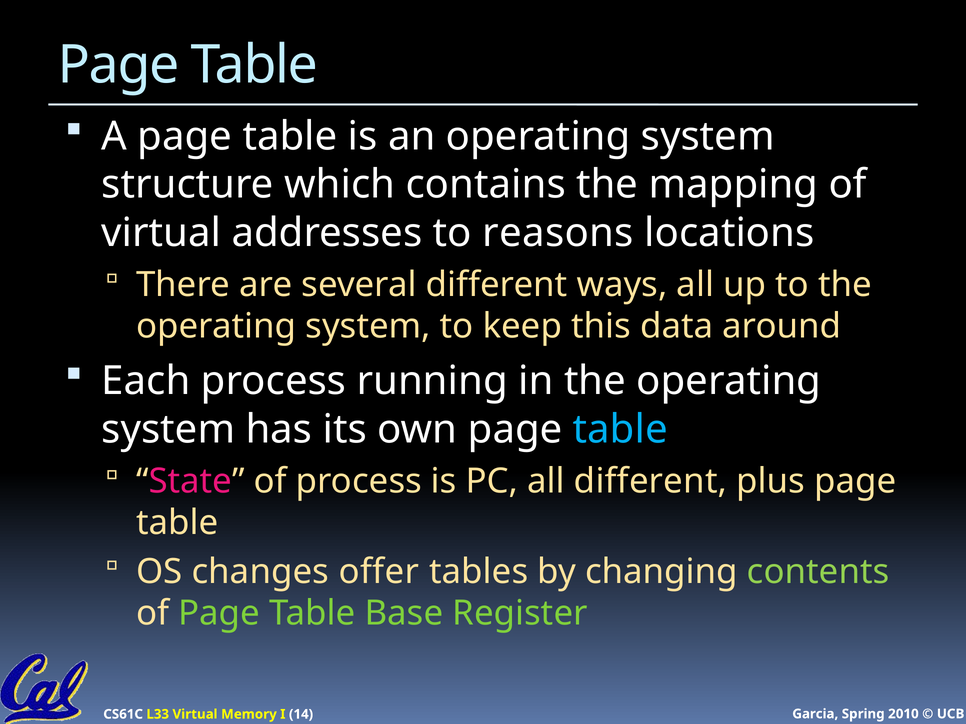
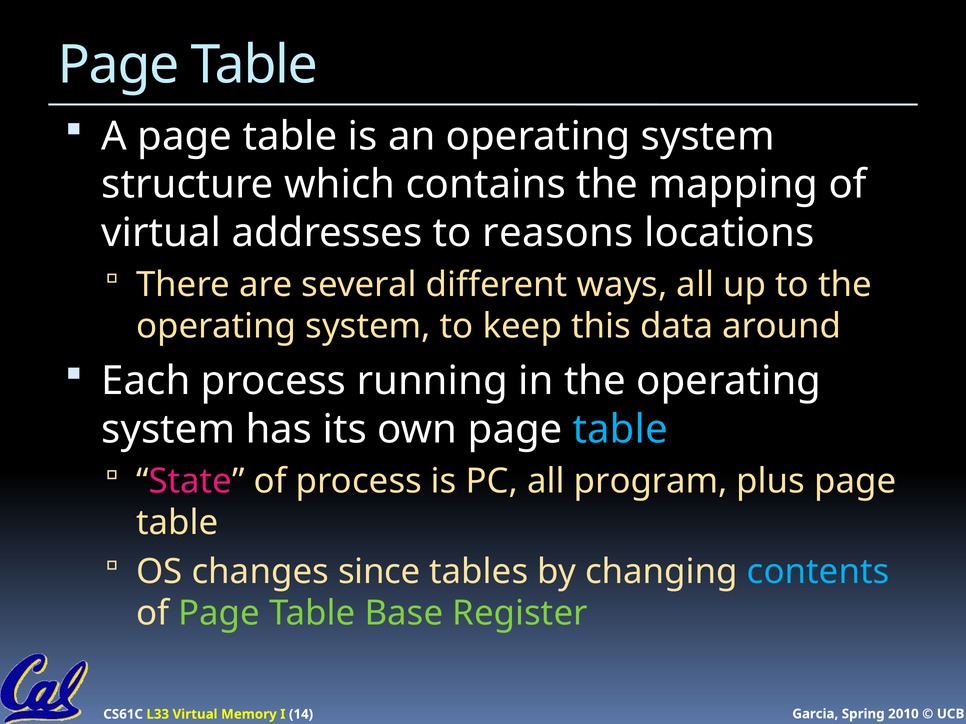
all different: different -> program (651, 481)
offer: offer -> since (379, 572)
contents colour: light green -> light blue (818, 572)
